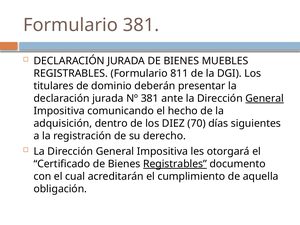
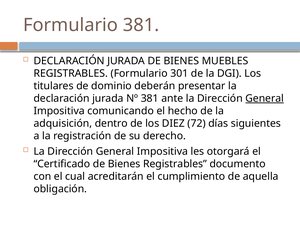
811: 811 -> 301 (179, 73)
70: 70 -> 72 (197, 123)
Registrables underline: present -> none (175, 164)
